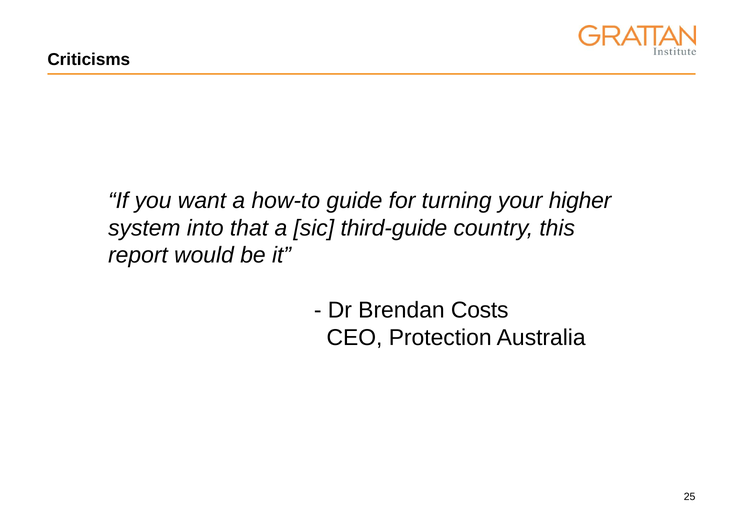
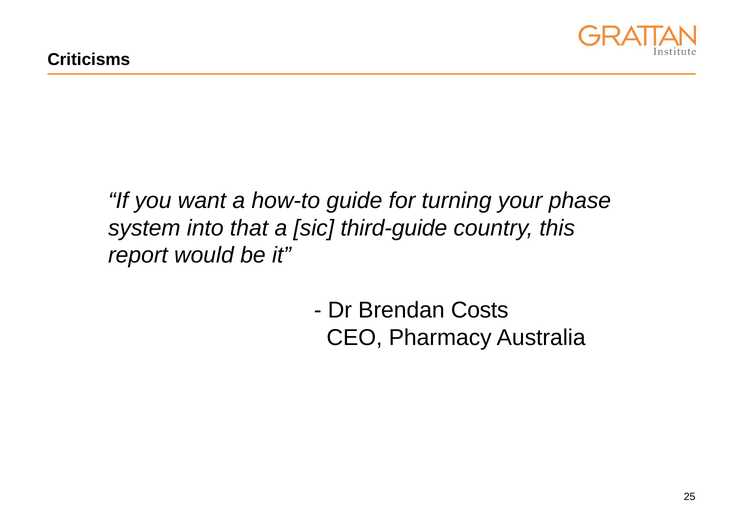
higher: higher -> phase (580, 200)
Protection: Protection -> Pharmacy (440, 337)
